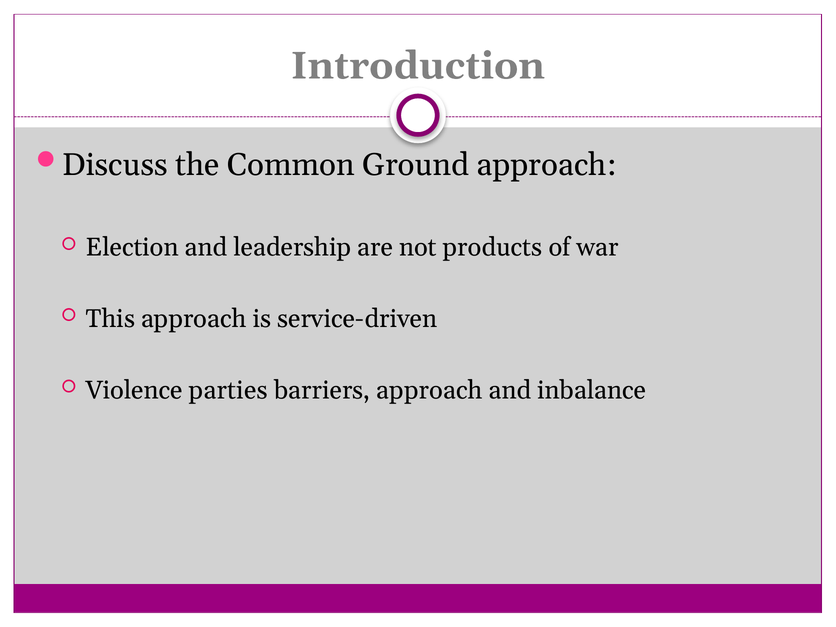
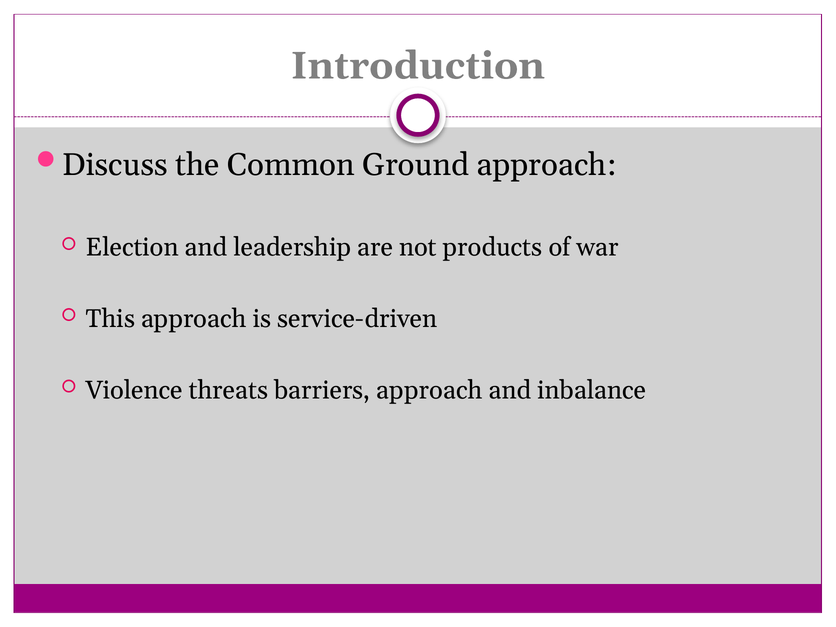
parties: parties -> threats (228, 390)
